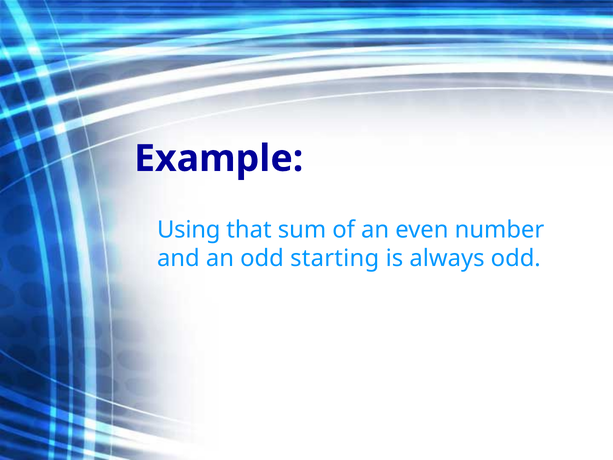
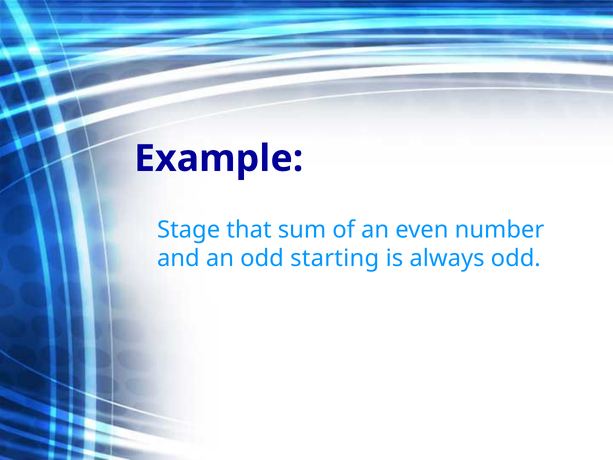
Using: Using -> Stage (189, 230)
